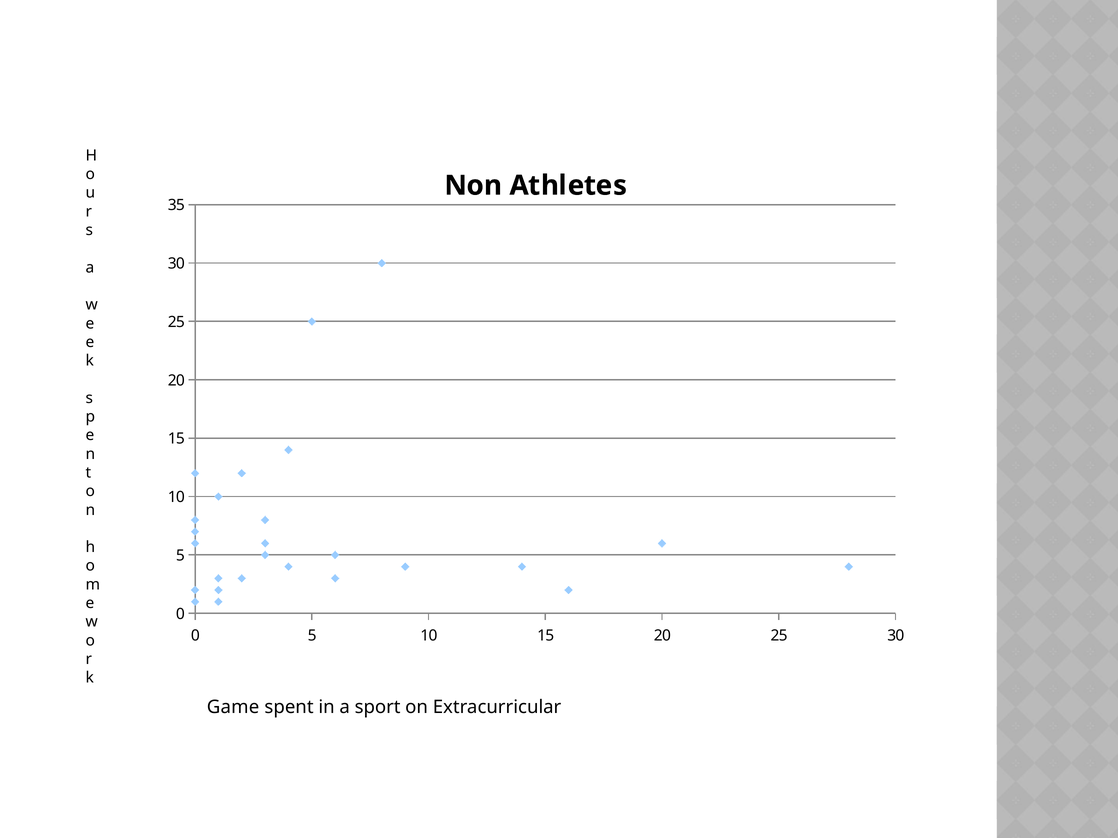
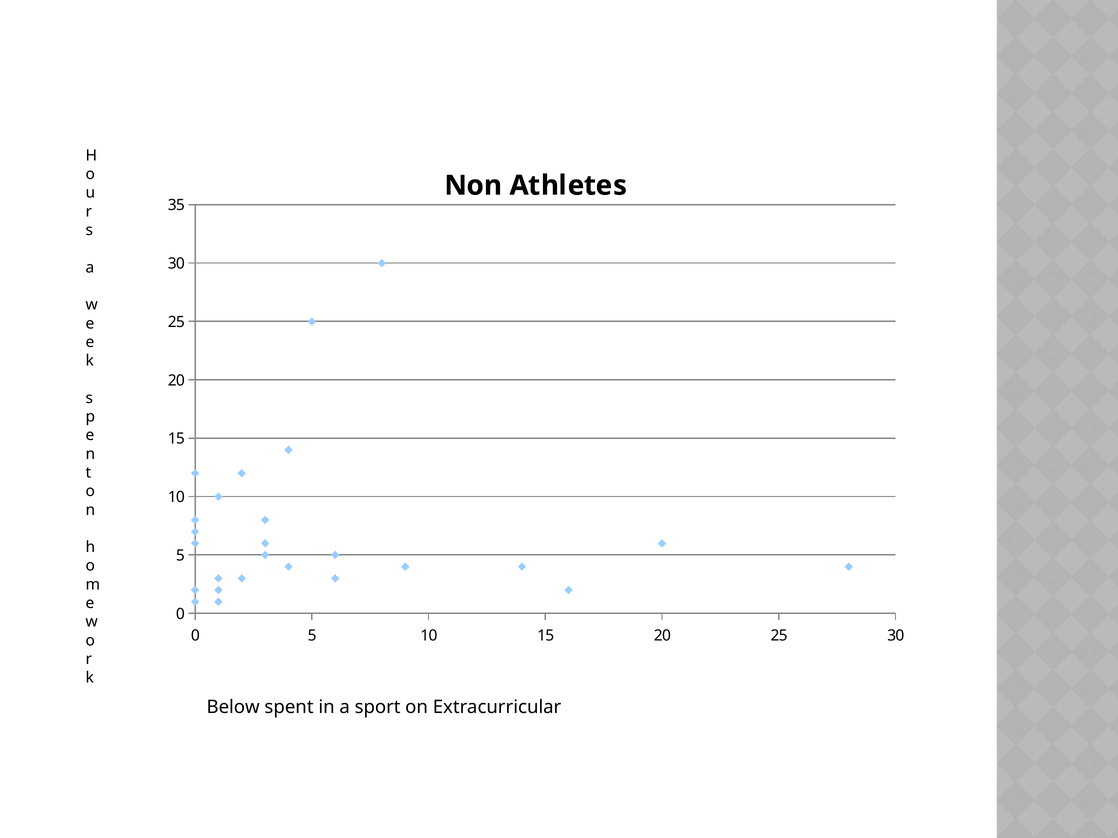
Game: Game -> Below (233, 707)
